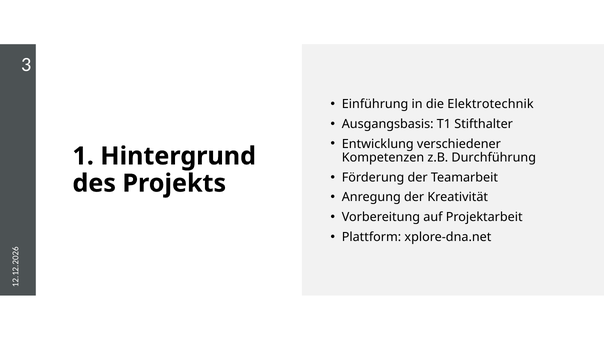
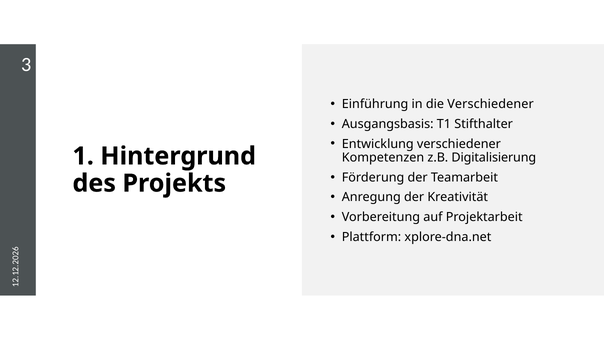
die Elektrotechnik: Elektrotechnik -> Verschiedener (491, 104)
Durchführung: Durchführung -> Digitalisierung (494, 157)
